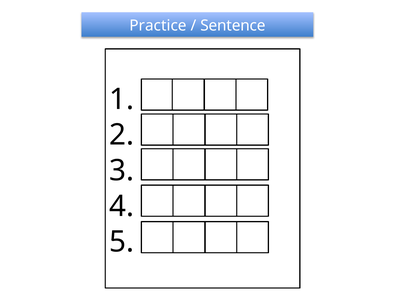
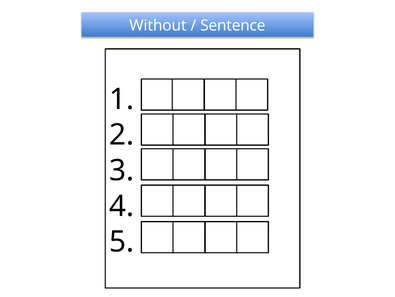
Practice: Practice -> Without (158, 26)
